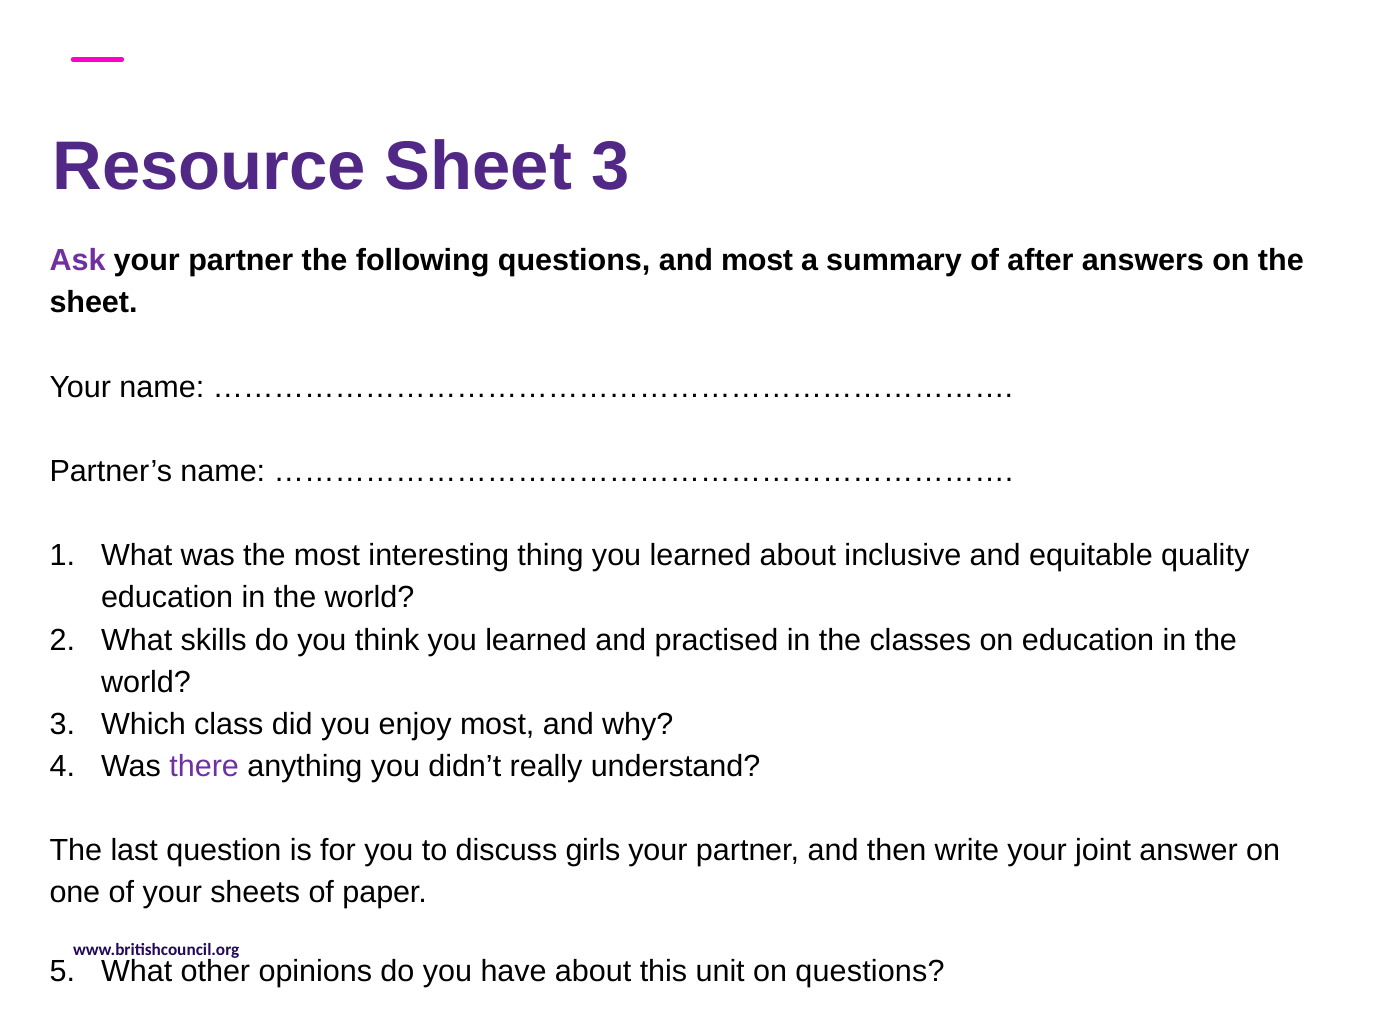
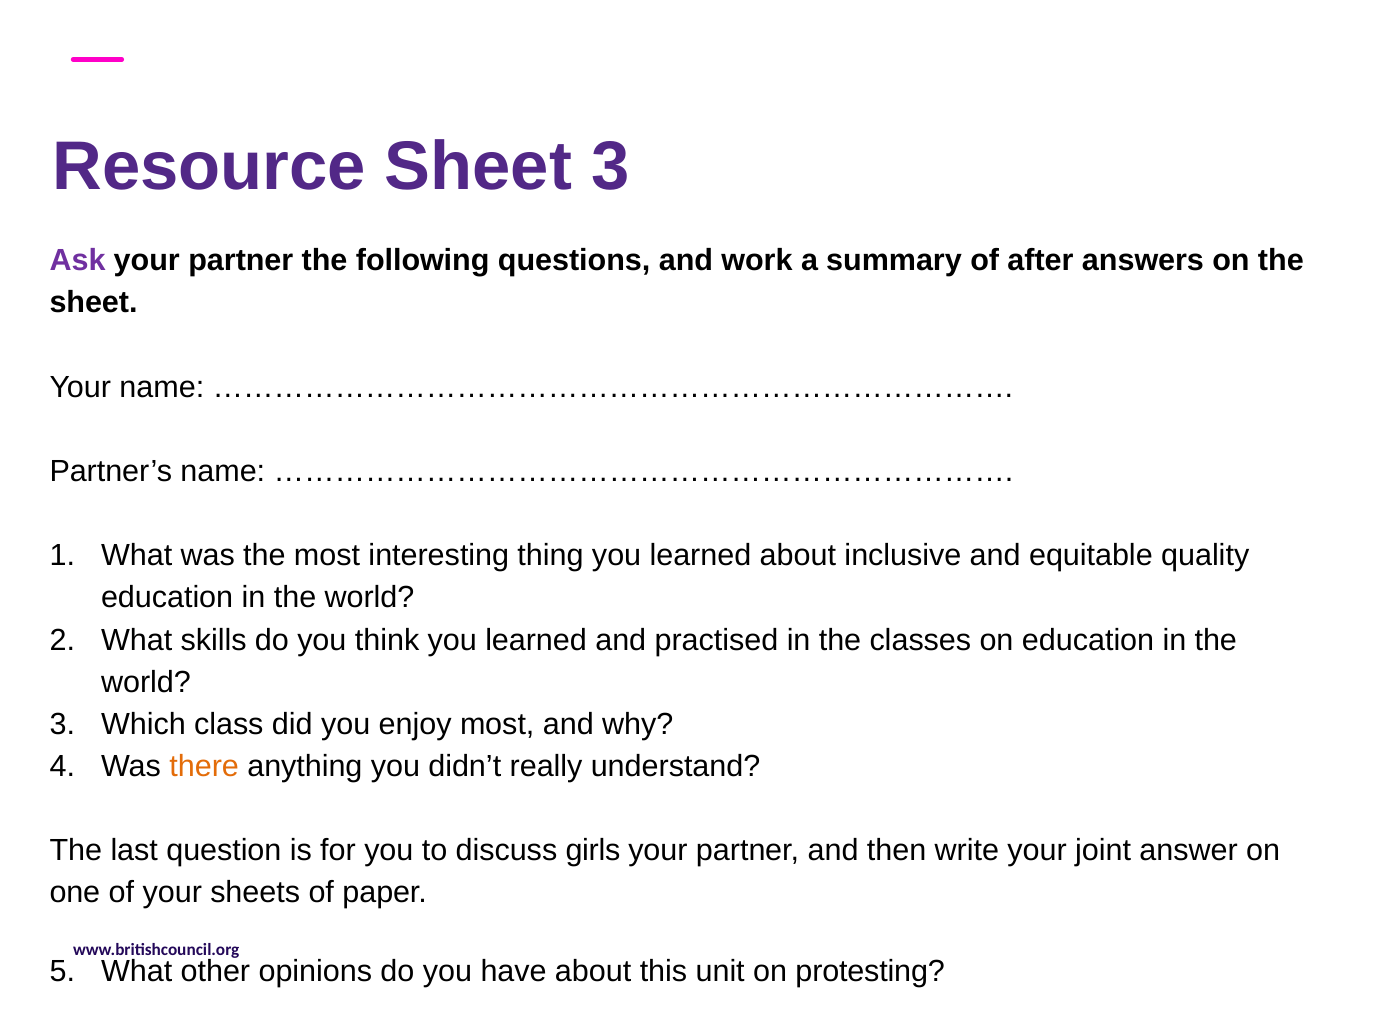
and most: most -> work (757, 261)
there colour: purple -> orange (204, 766)
on questions: questions -> protesting (870, 972)
